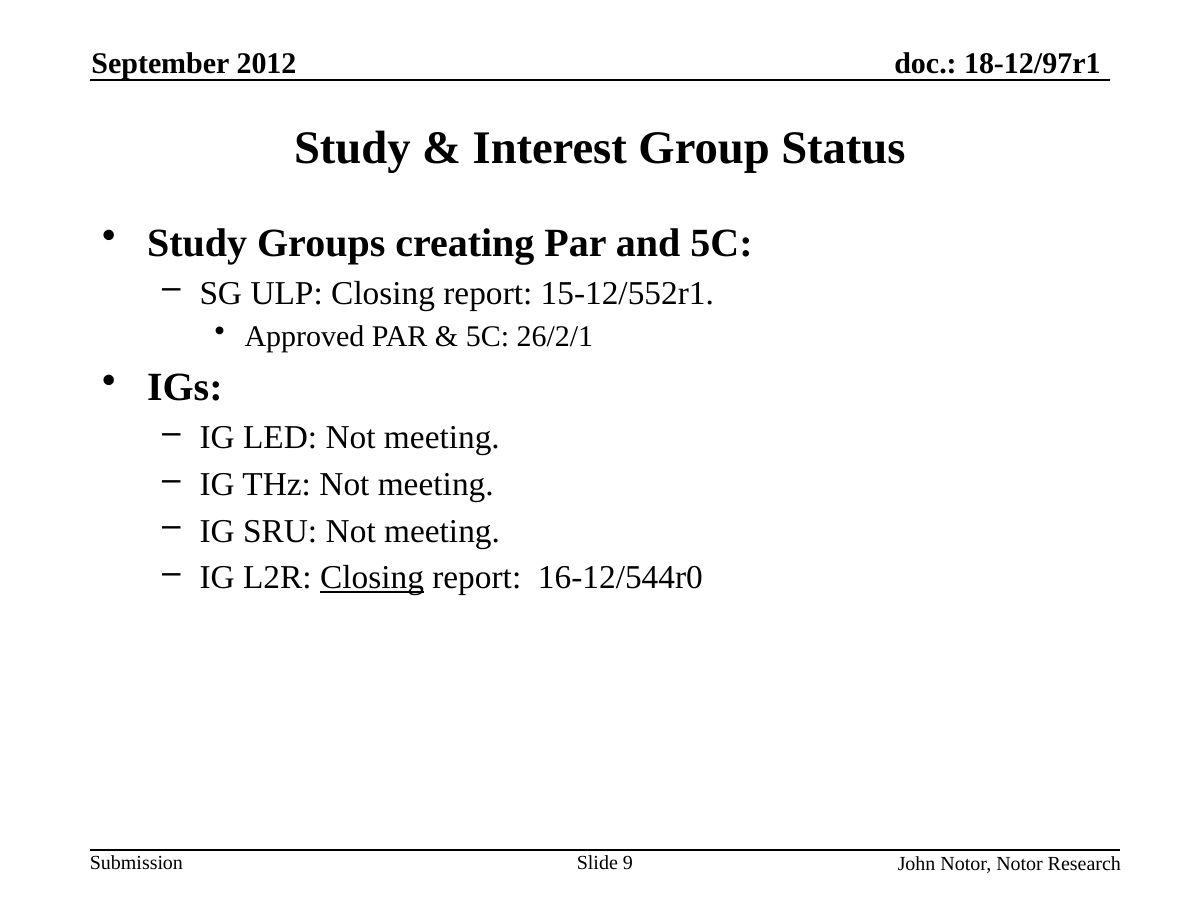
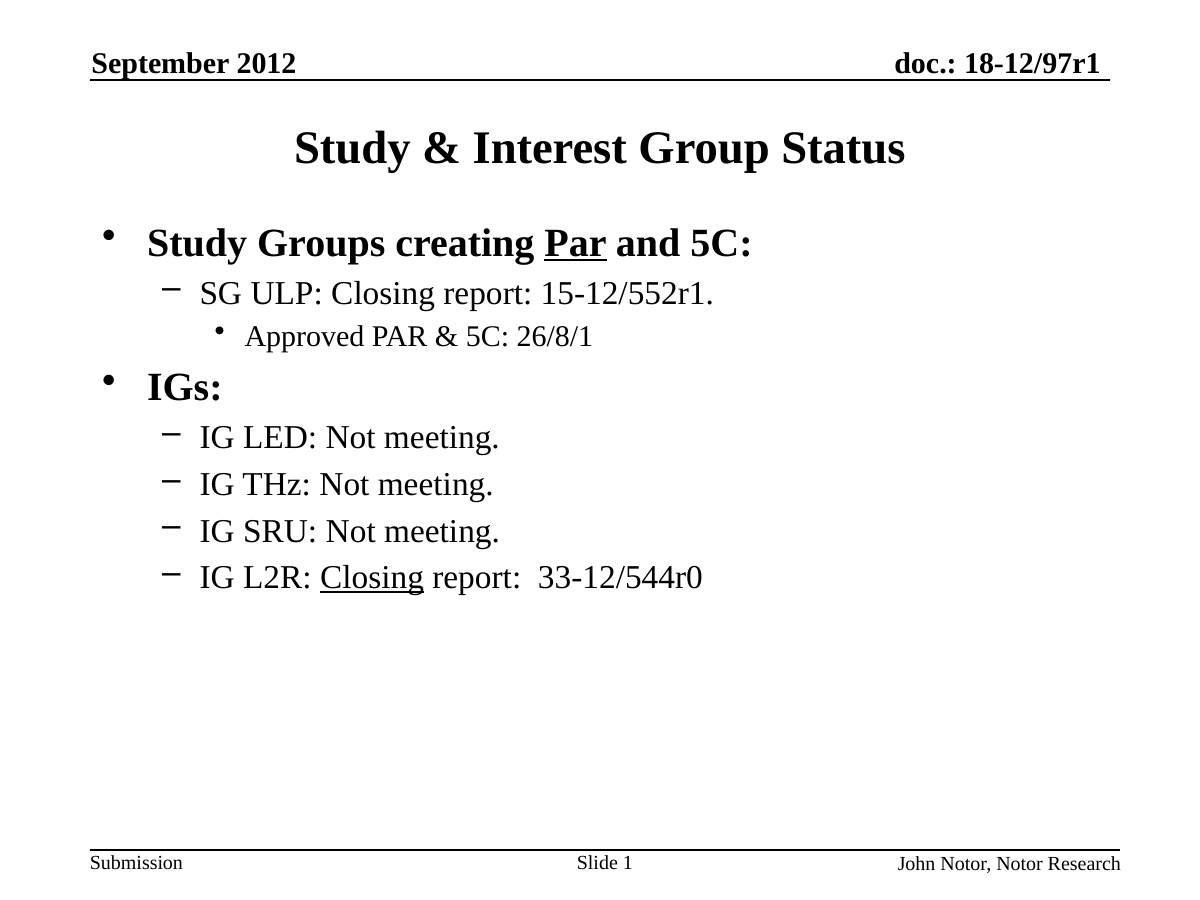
Par underline: none -> present (576, 243)
26/2/1: 26/2/1 -> 26/8/1 (555, 337)
16-12/544r0: 16-12/544r0 -> 33-12/544r0 (620, 578)
9: 9 -> 1 (628, 863)
